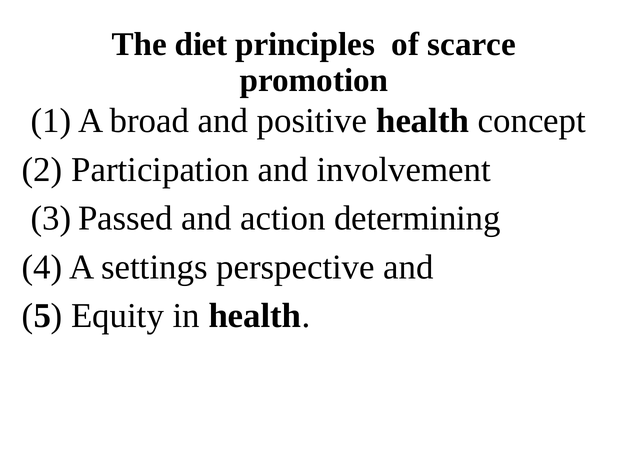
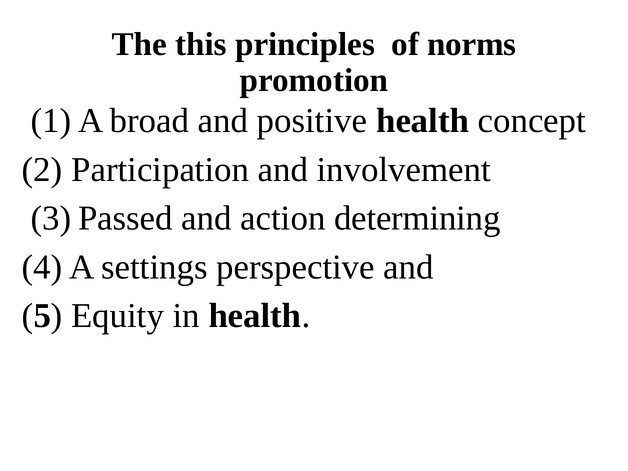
diet: diet -> this (201, 45)
scarce: scarce -> norms (472, 45)
